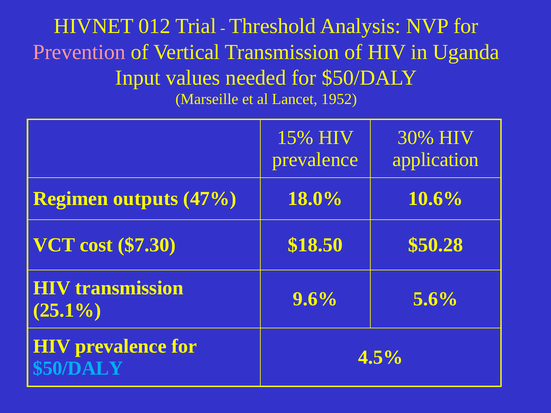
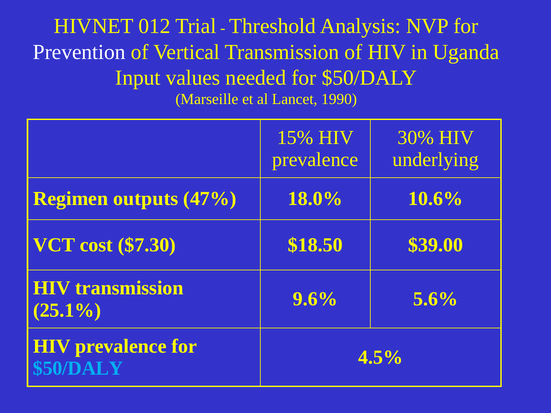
Prevention colour: pink -> white (79, 52)
1952: 1952 -> 1990 (339, 99)
application: application -> underlying (436, 160)
$50.28: $50.28 -> $39.00 (436, 245)
